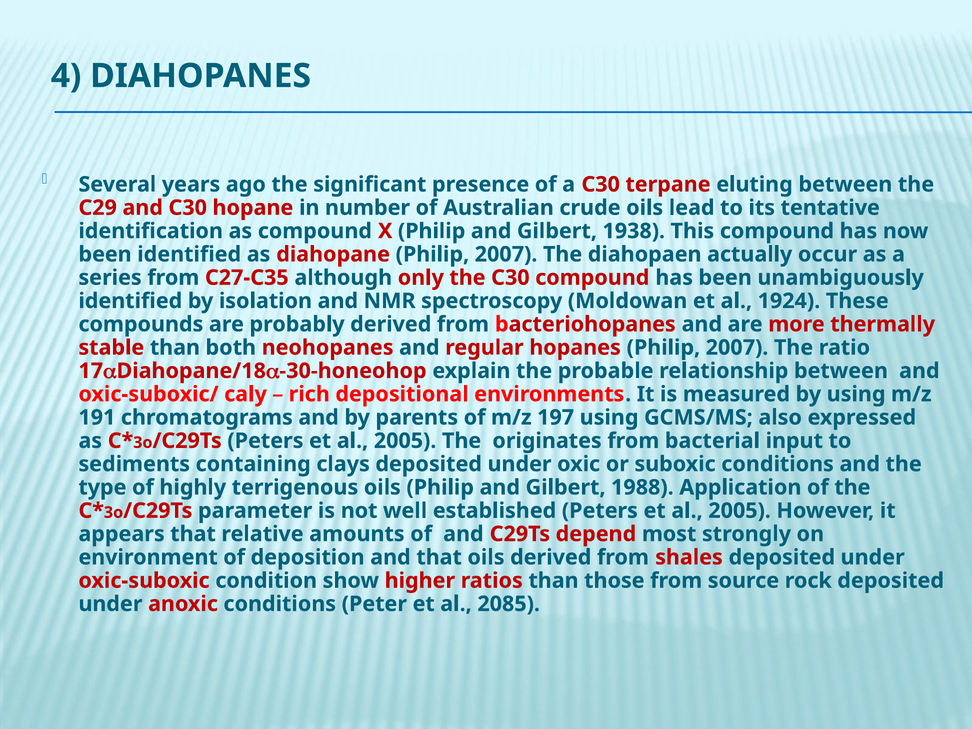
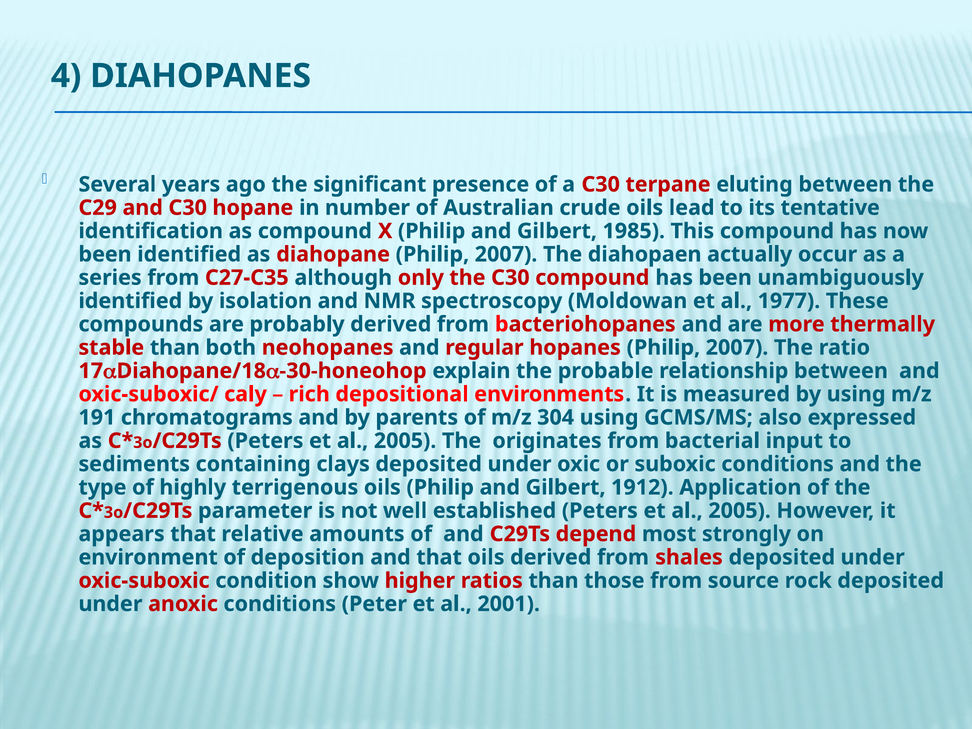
1938: 1938 -> 1985 (634, 231)
1924: 1924 -> 1977 (789, 301)
197: 197 -> 304 (556, 417)
1988: 1988 -> 1912 (642, 487)
2085: 2085 -> 2001 (509, 604)
